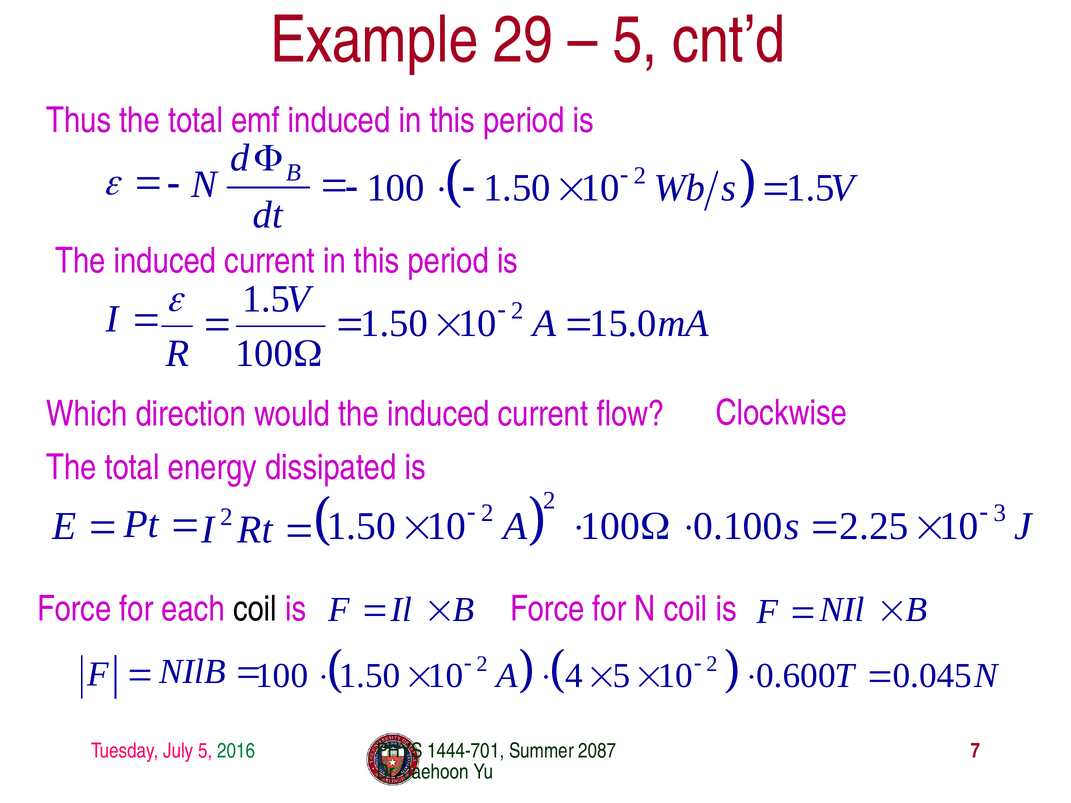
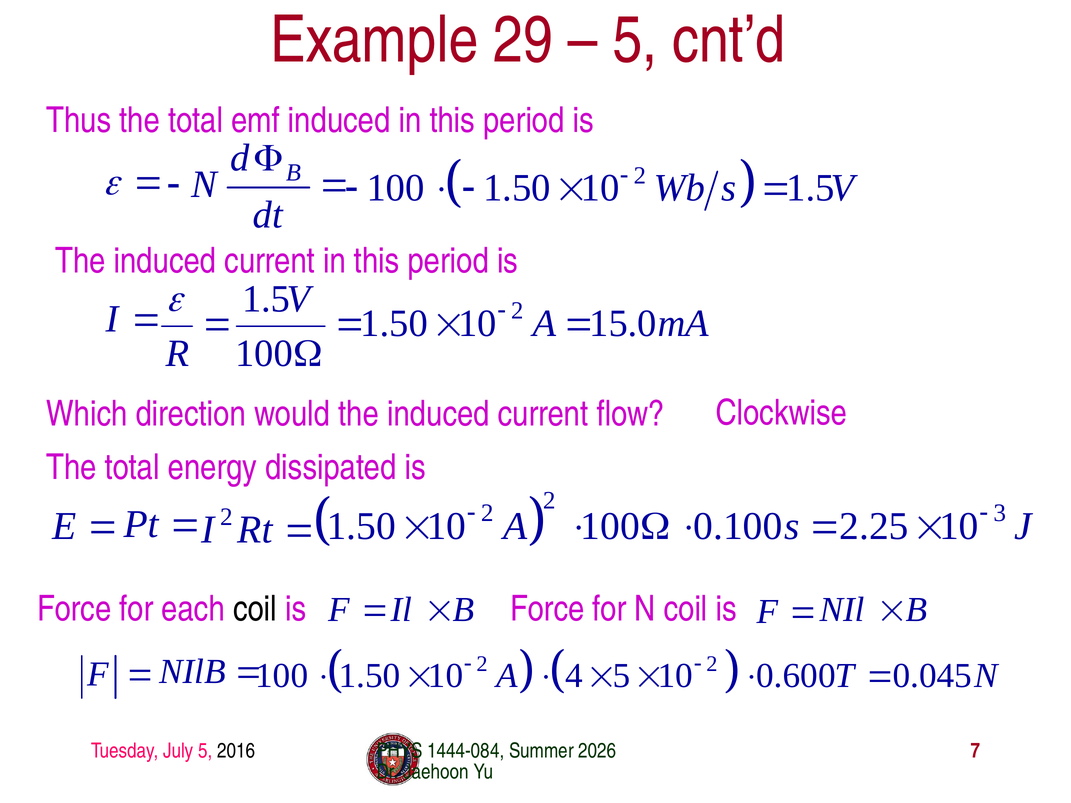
2016 colour: green -> black (236, 751)
1444-701: 1444-701 -> 1444-084 (466, 751)
2087: 2087 -> 2026 (597, 751)
